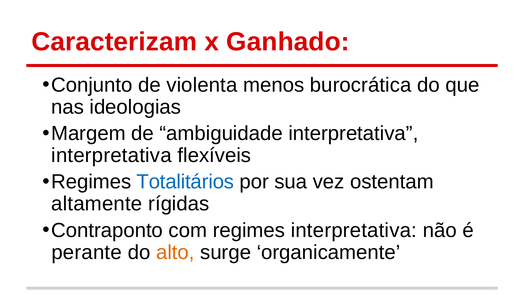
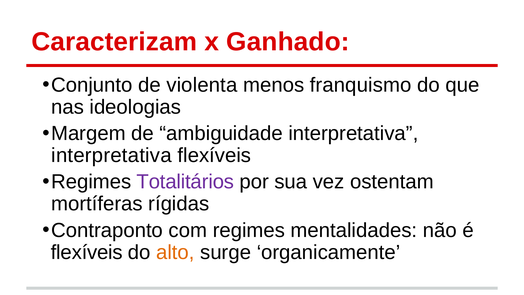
burocrática: burocrática -> franquismo (361, 85)
Totalitários colour: blue -> purple (185, 182)
altamente: altamente -> mortíferas (97, 204)
regimes interpretativa: interpretativa -> mentalidades (354, 230)
perante: perante -> flexíveis (87, 252)
